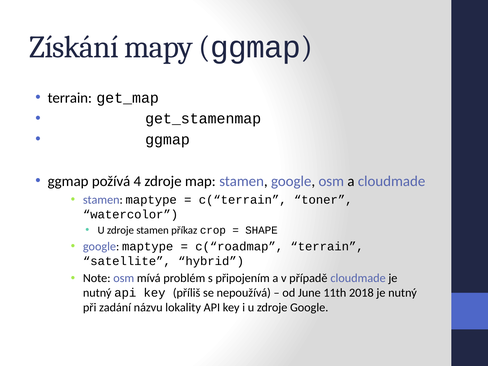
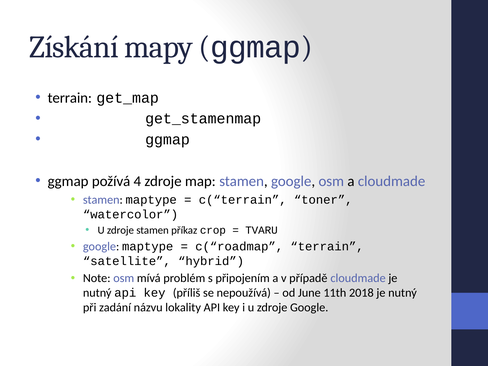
SHAPE: SHAPE -> TVARU (261, 230)
